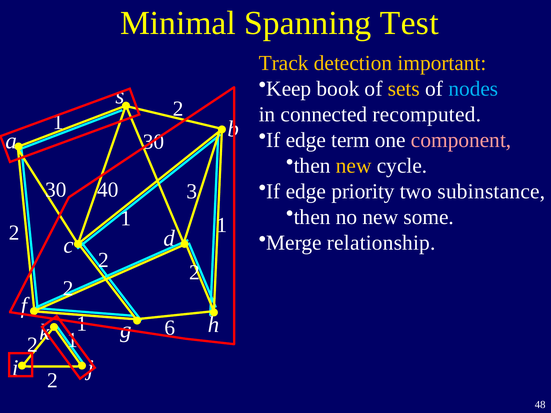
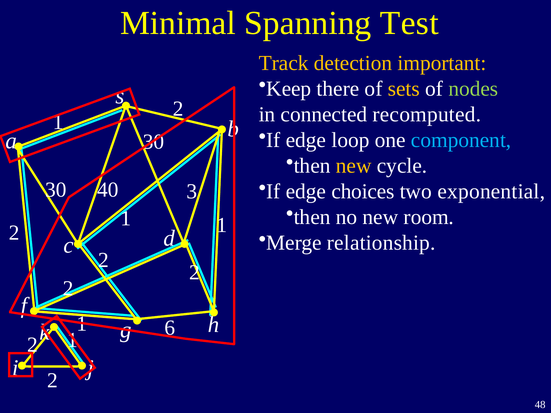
book: book -> there (338, 89)
nodes colour: light blue -> light green (473, 89)
term: term -> loop (350, 140)
component colour: pink -> light blue (461, 140)
priority: priority -> choices (363, 192)
subinstance: subinstance -> exponential (491, 192)
some: some -> room (429, 217)
